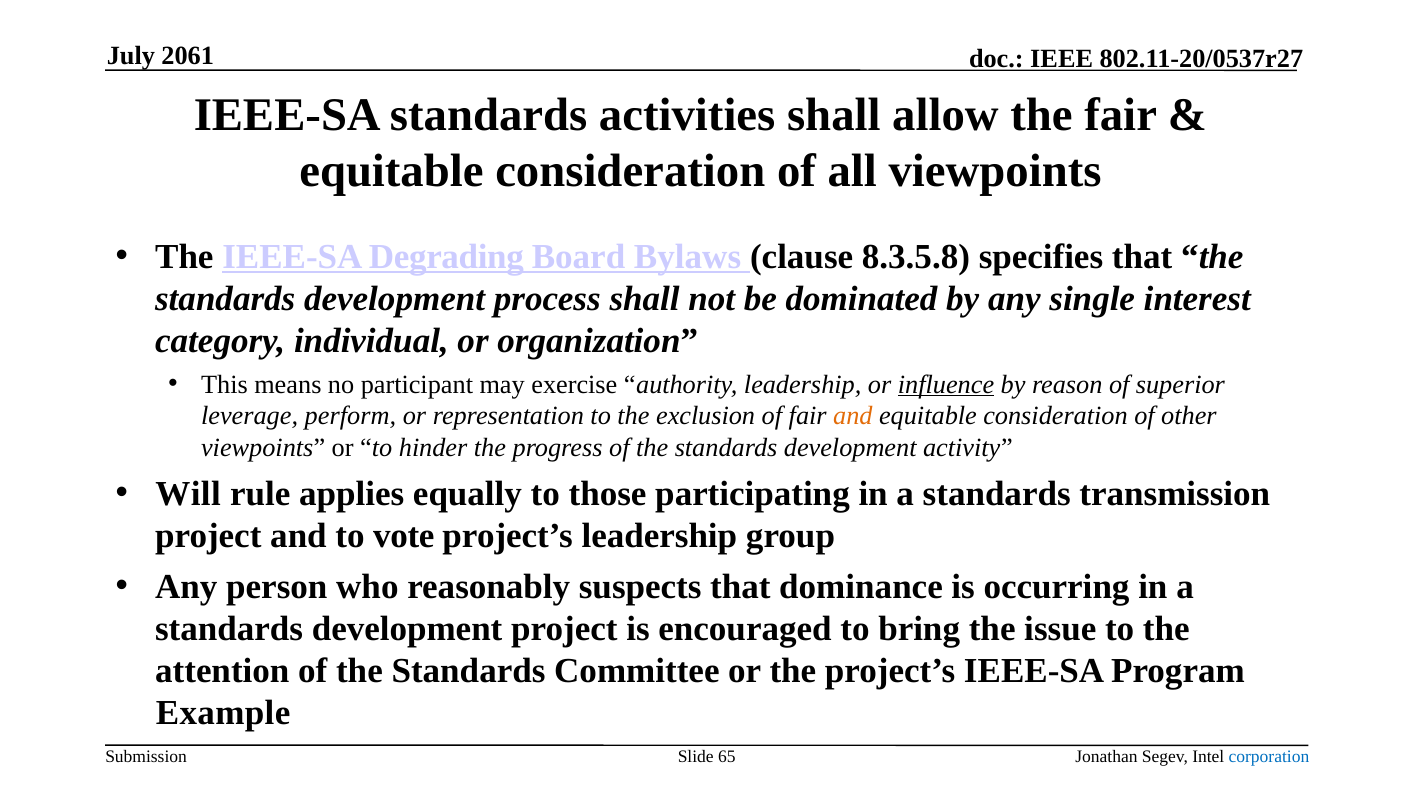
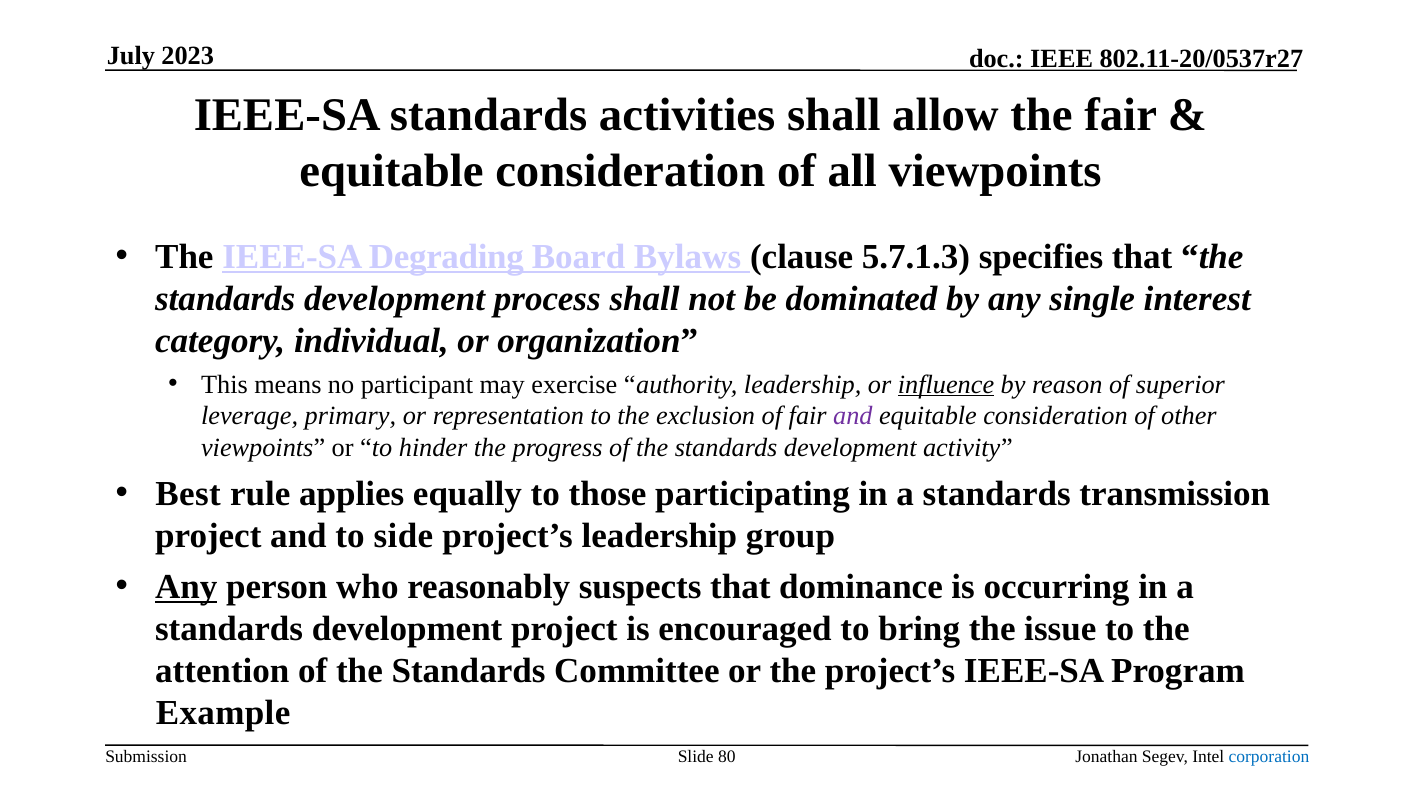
2061: 2061 -> 2023 (188, 56)
8.3.5.8: 8.3.5.8 -> 5.7.1.3 (916, 257)
perform: perform -> primary (350, 416)
and colour: orange -> purple (853, 416)
Will: Will -> Best (188, 493)
vote: vote -> side (403, 536)
Any underline: none -> present (186, 586)
65: 65 -> 80 (727, 756)
